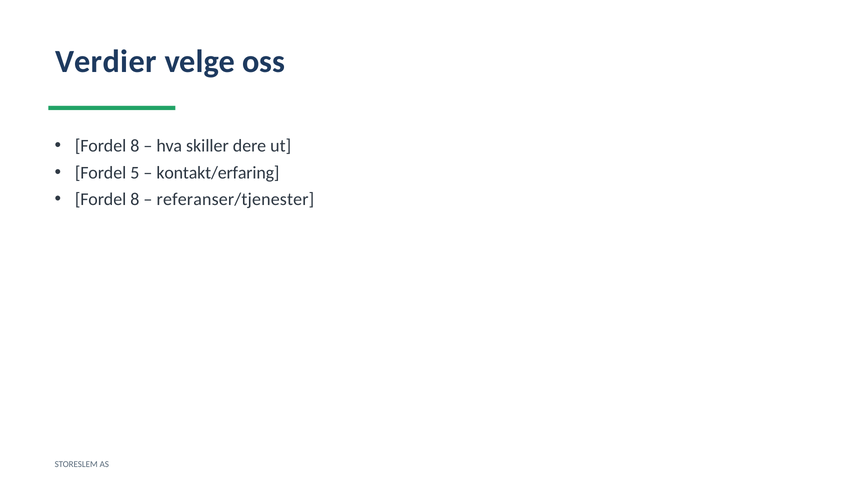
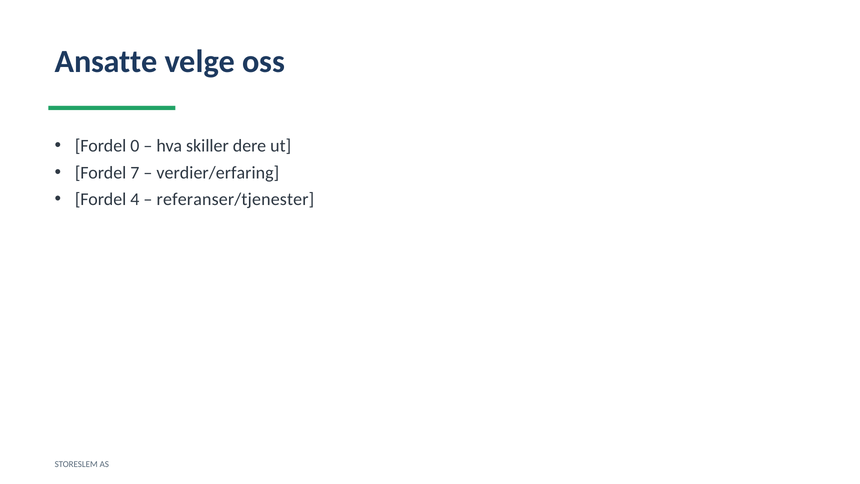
Verdier: Verdier -> Ansatte (106, 61)
8: 8 -> 0 (135, 146)
5: 5 -> 7 (135, 173)
kontakt/erfaring: kontakt/erfaring -> verdier/erfaring (218, 173)
8: 8 -> 4 (135, 199)
